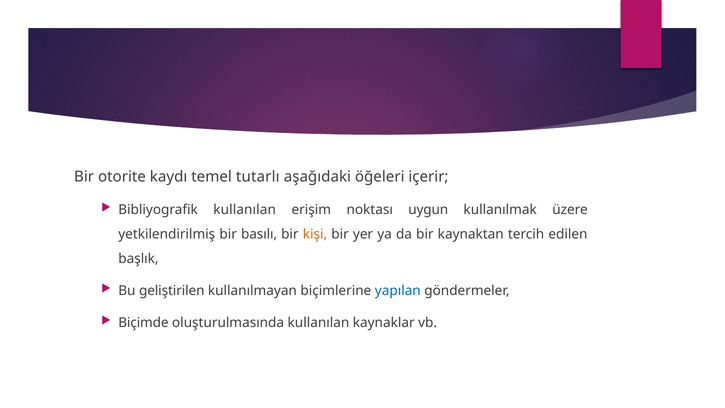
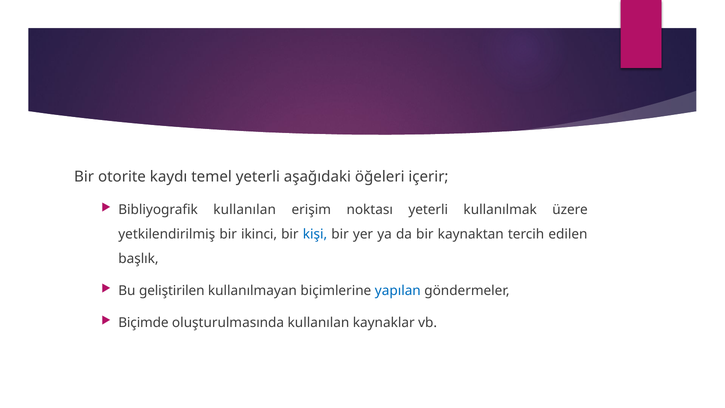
temel tutarlı: tutarlı -> yeterli (258, 177)
noktası uygun: uygun -> yeterli (428, 210)
basılı: basılı -> ikinci (259, 234)
kişi colour: orange -> blue (315, 234)
